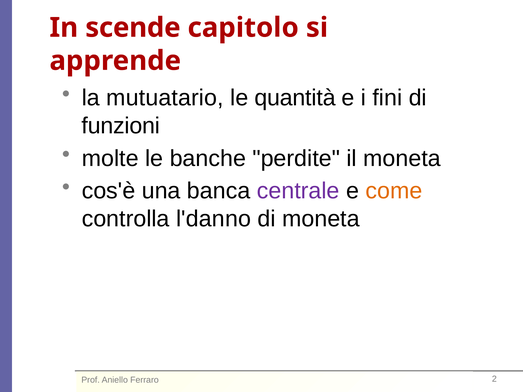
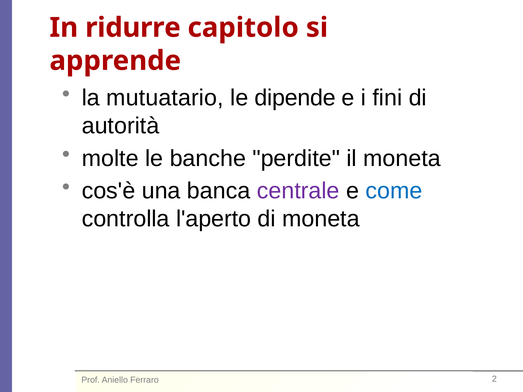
scende: scende -> ridurre (133, 28)
quantità: quantità -> dipende (295, 98)
funzioni: funzioni -> autorità (121, 126)
come colour: orange -> blue (394, 191)
l'danno: l'danno -> l'aperto (214, 219)
